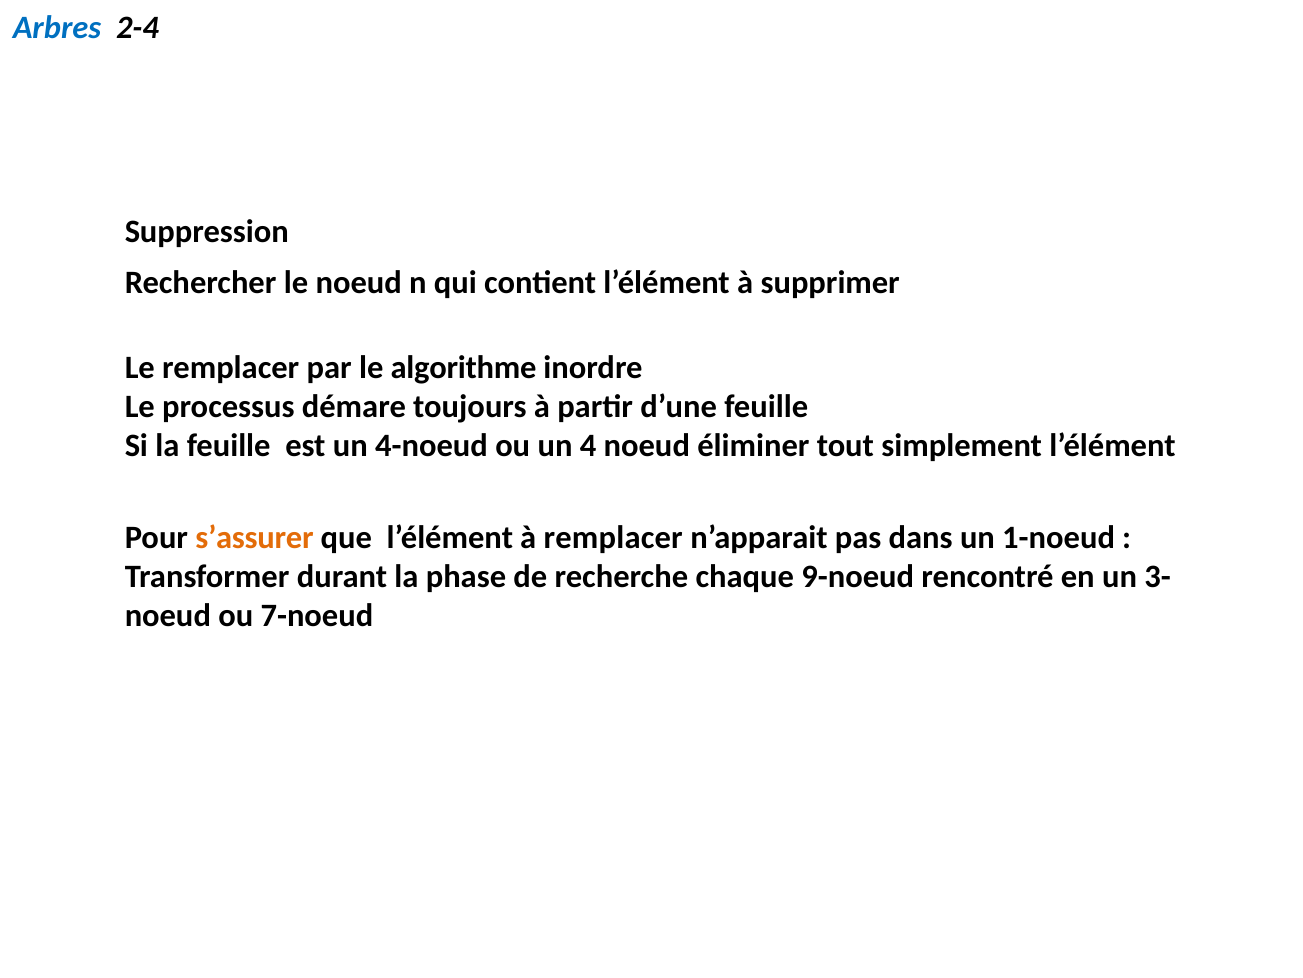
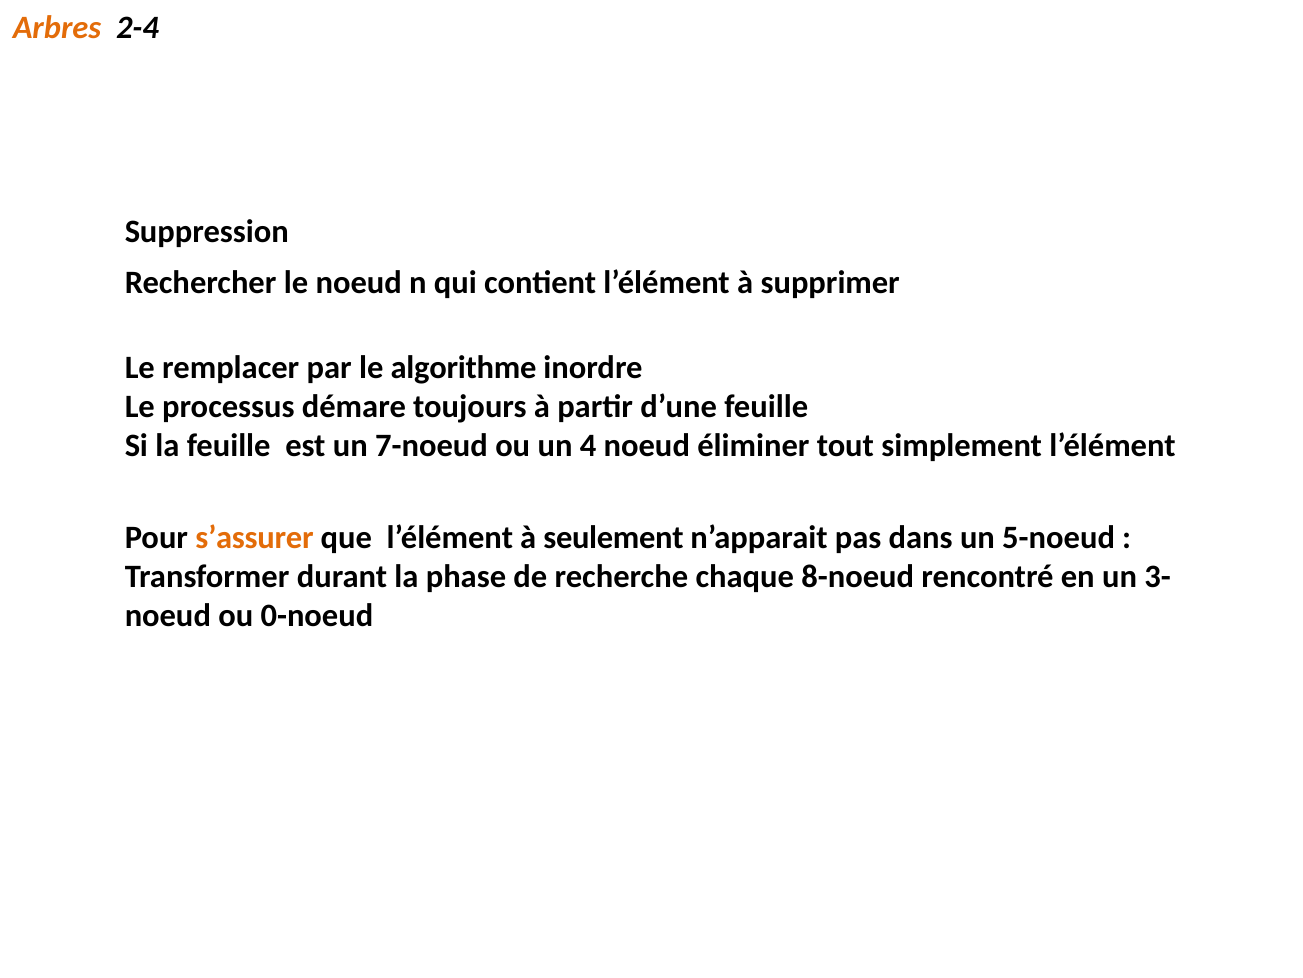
Arbres colour: blue -> orange (57, 28)
4-noeud: 4-noeud -> 7-noeud (432, 446)
à remplacer: remplacer -> seulement (613, 537)
1-noeud: 1-noeud -> 5-noeud (1059, 537)
9-noeud: 9-noeud -> 8-noeud (858, 576)
7-noeud: 7-noeud -> 0-noeud (317, 615)
